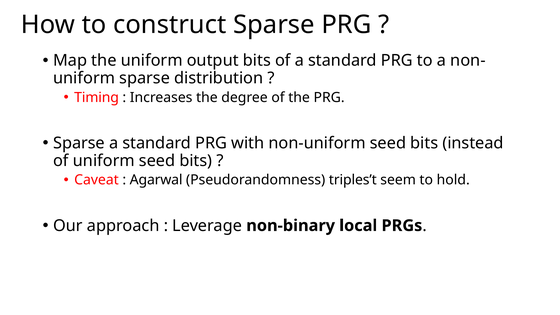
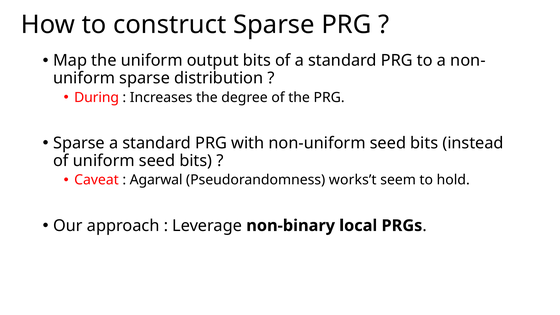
Timing: Timing -> During (97, 98)
triples’t: triples’t -> works’t (353, 180)
